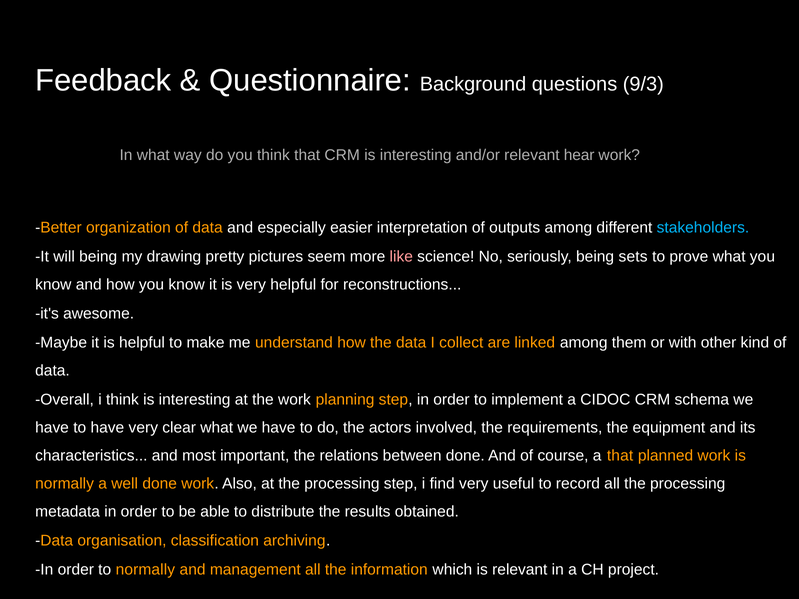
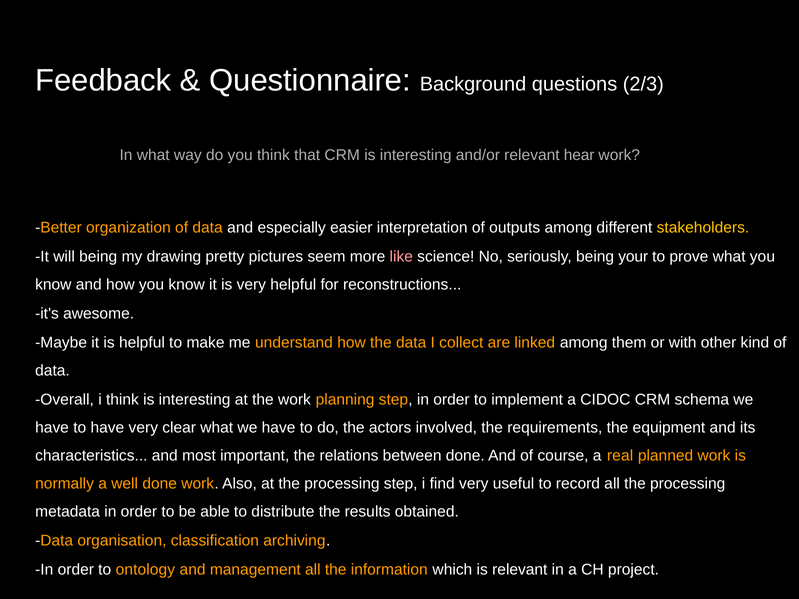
9/3: 9/3 -> 2/3 (643, 84)
stakeholders colour: light blue -> yellow (703, 228)
sets: sets -> your (633, 257)
a that: that -> real (620, 456)
to normally: normally -> ontology (145, 570)
